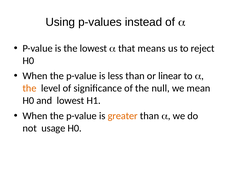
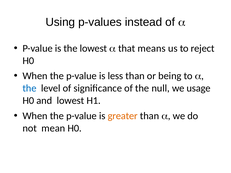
linear: linear -> being (170, 76)
the colour: orange -> blue (29, 88)
mean: mean -> usage (199, 88)
usage: usage -> mean (53, 128)
